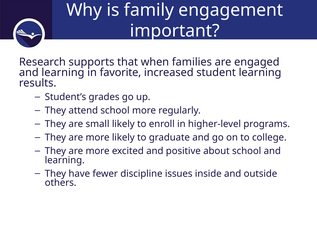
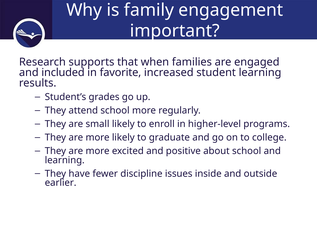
learning: learning -> included (63, 72)
others: others -> earlier (61, 183)
